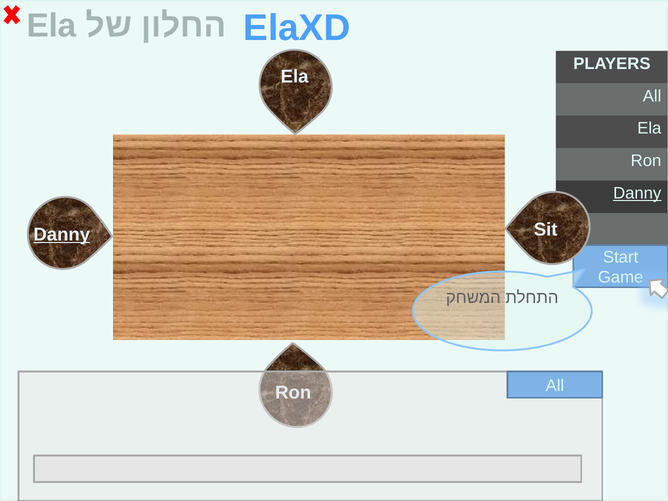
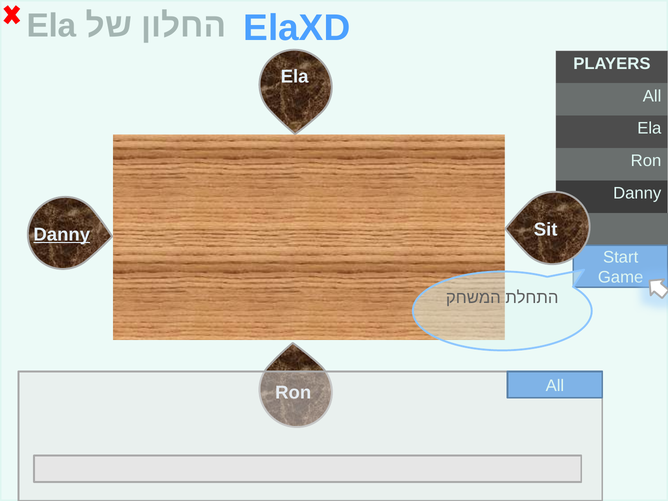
Danny underline: present -> none (637, 193)
